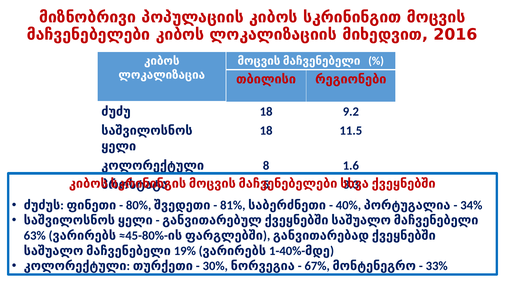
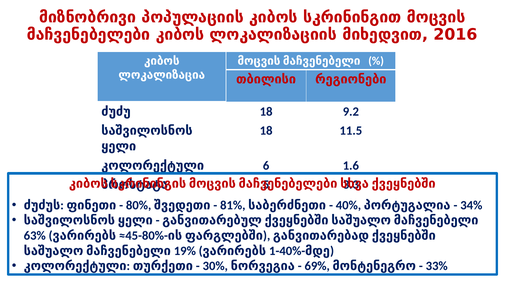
8: 8 -> 6 (266, 165)
67%: 67% -> 69% (317, 266)
